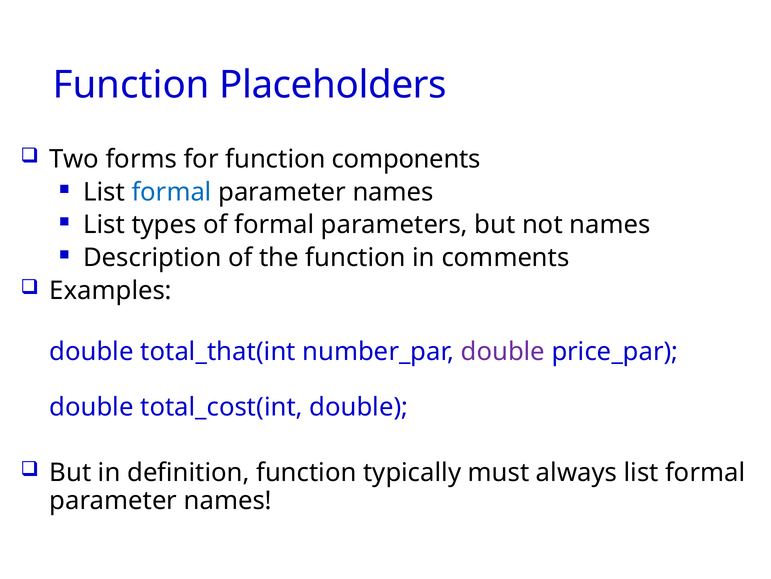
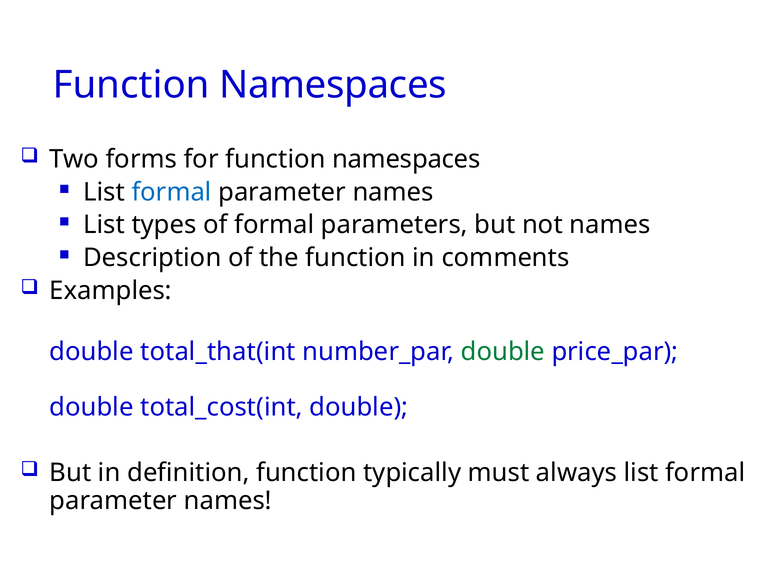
Placeholders: Placeholders -> Namespaces (333, 85)
for function components: components -> namespaces (406, 159)
double colour: purple -> green (503, 351)
